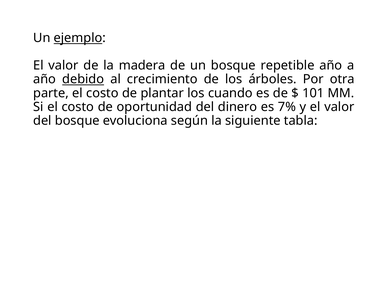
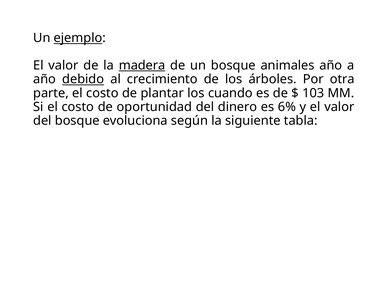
madera underline: none -> present (142, 65)
repetible: repetible -> animales (288, 65)
101: 101 -> 103 (313, 93)
7%: 7% -> 6% (287, 107)
